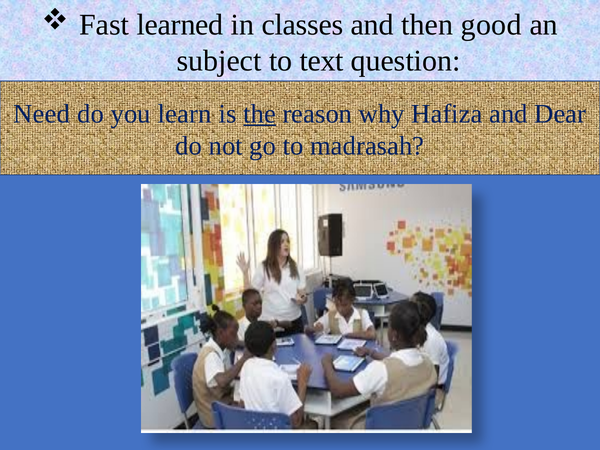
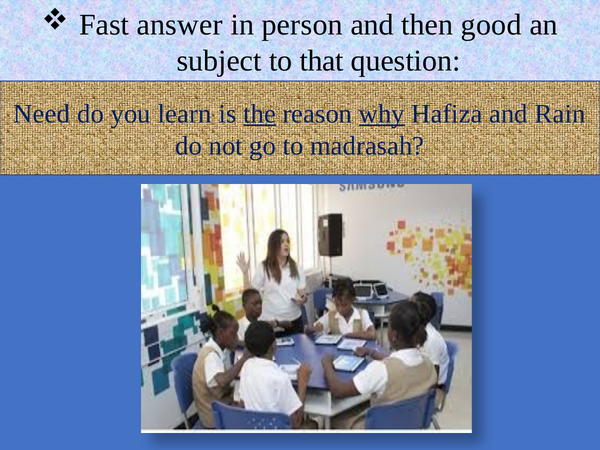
learned: learned -> answer (180, 25)
classes: classes -> person (302, 25)
text: text -> that (322, 61)
why underline: none -> present (382, 114)
Dear: Dear -> Rain (560, 114)
